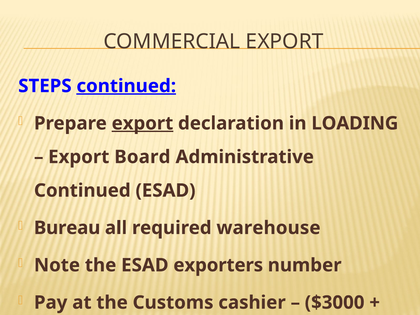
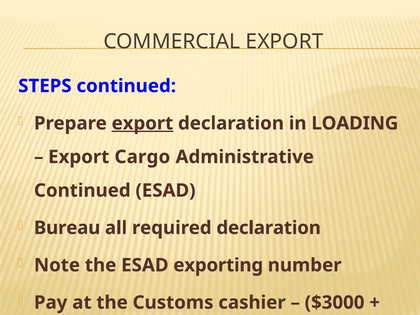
continued underline: present -> none (126, 86)
Board: Board -> Cargo (142, 157)
required warehouse: warehouse -> declaration (269, 228)
exporters: exporters -> exporting (218, 265)
